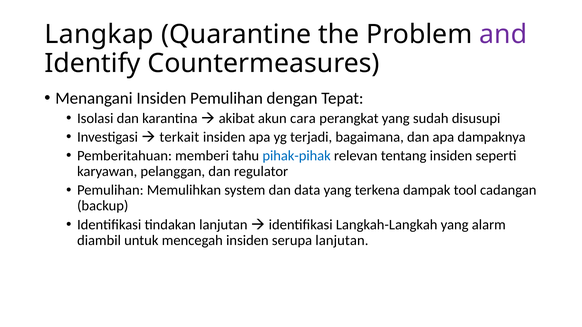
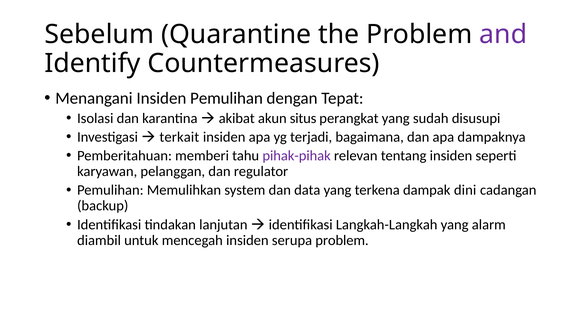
Langkap: Langkap -> Sebelum (99, 34)
cara: cara -> situs (303, 118)
pihak-pihak colour: blue -> purple (297, 156)
tool: tool -> dini (465, 190)
serupa lanjutan: lanjutan -> problem (342, 241)
